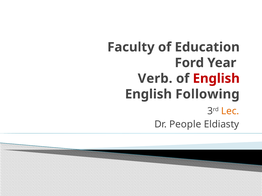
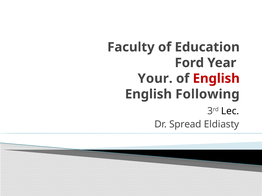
Verb: Verb -> Your (155, 79)
Lec colour: orange -> black (230, 111)
People: People -> Spread (185, 125)
